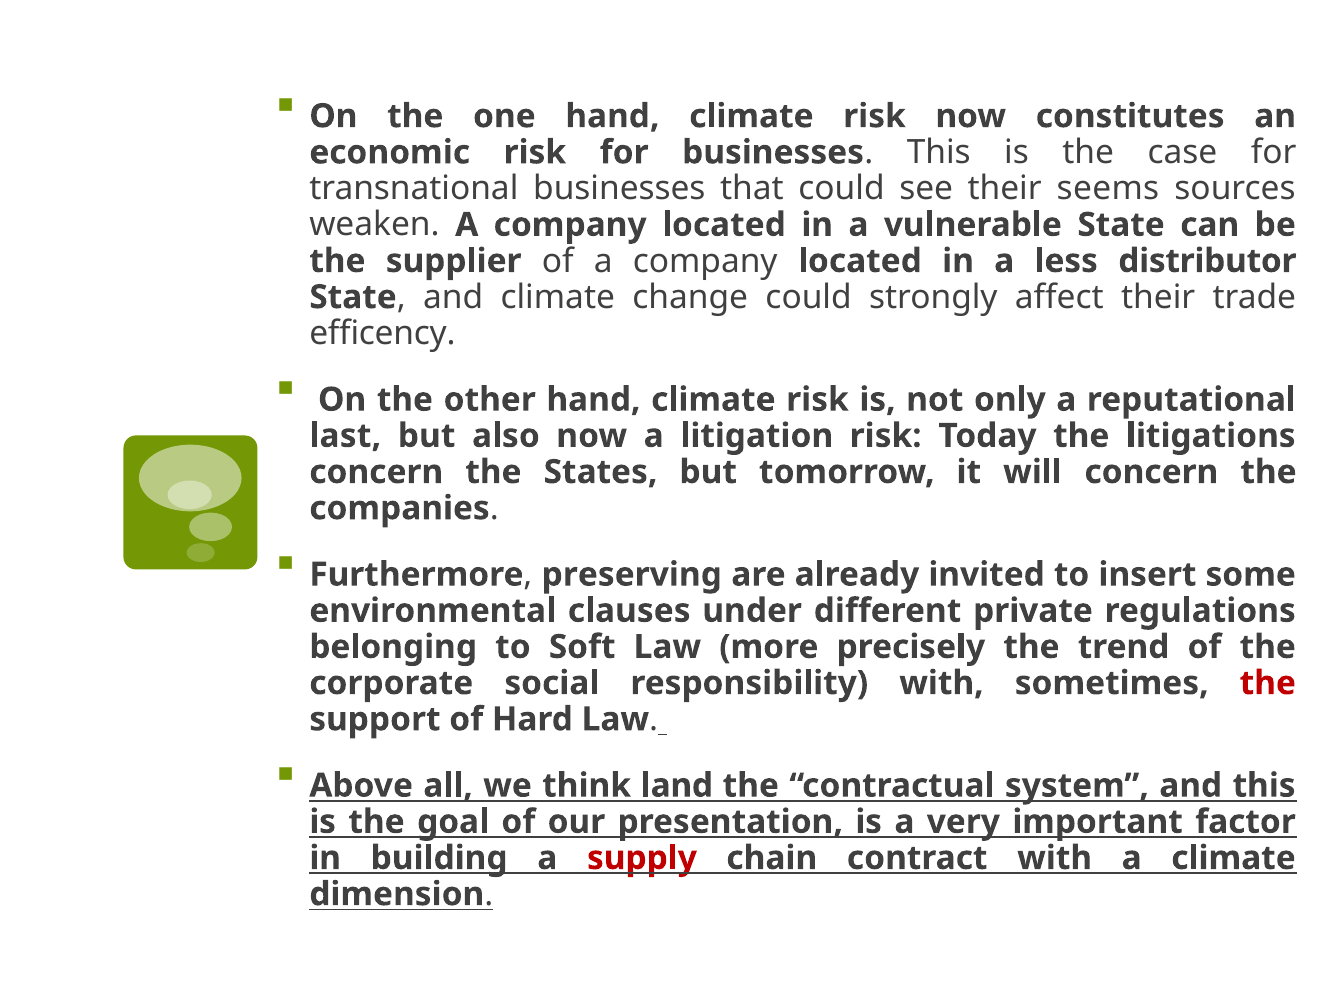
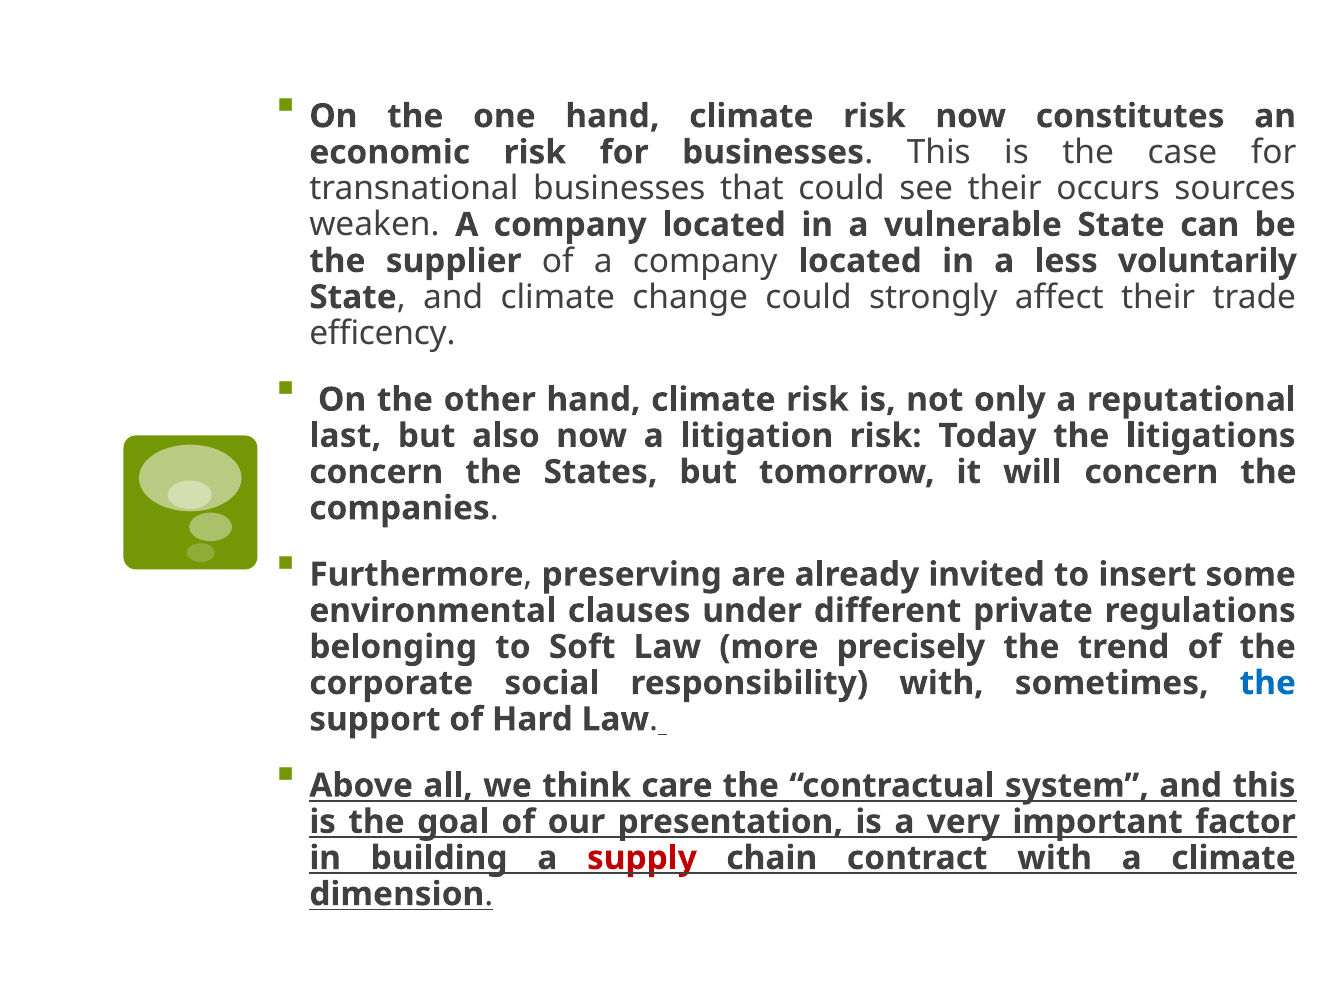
seems: seems -> occurs (1108, 189)
distributor: distributor -> voluntarily (1207, 261)
the colour: red -> blue (1268, 683)
land: land -> care (677, 786)
